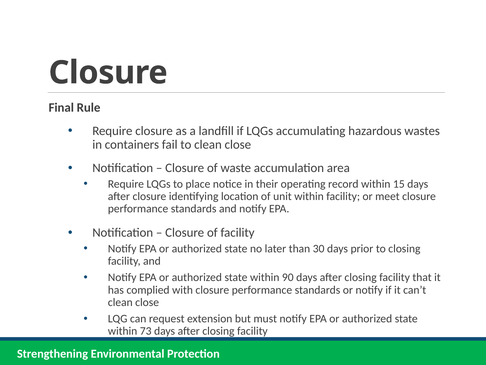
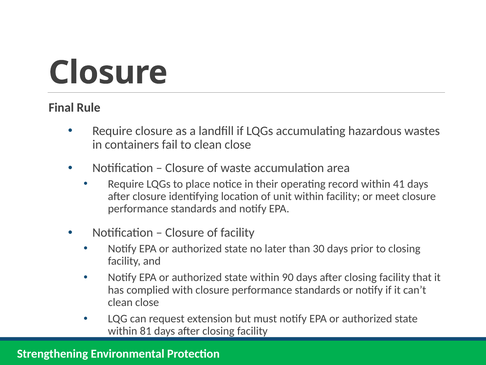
15: 15 -> 41 (399, 184)
73: 73 -> 81 (146, 331)
